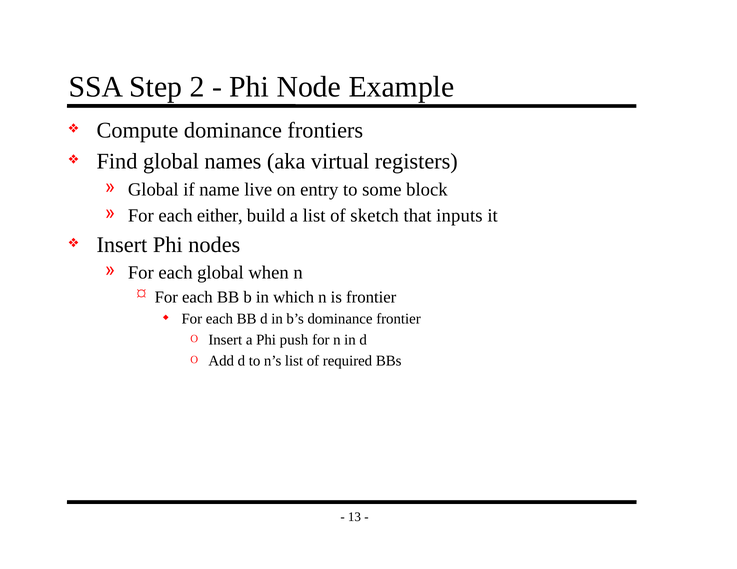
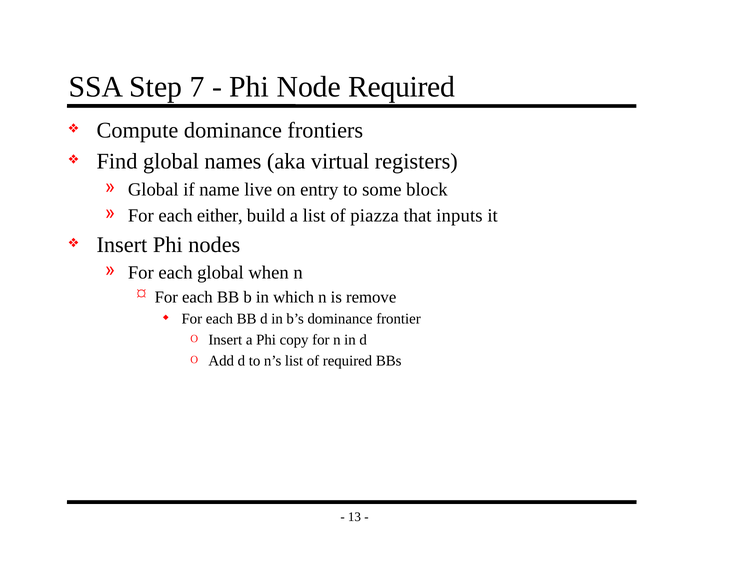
2: 2 -> 7 (197, 87)
Node Example: Example -> Required (402, 87)
sketch: sketch -> piazza (375, 216)
is frontier: frontier -> remove (371, 297)
push: push -> copy (294, 340)
